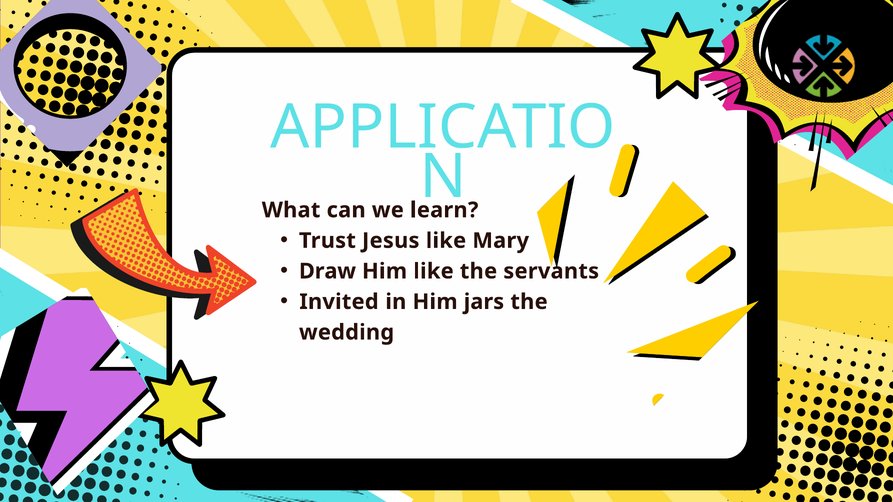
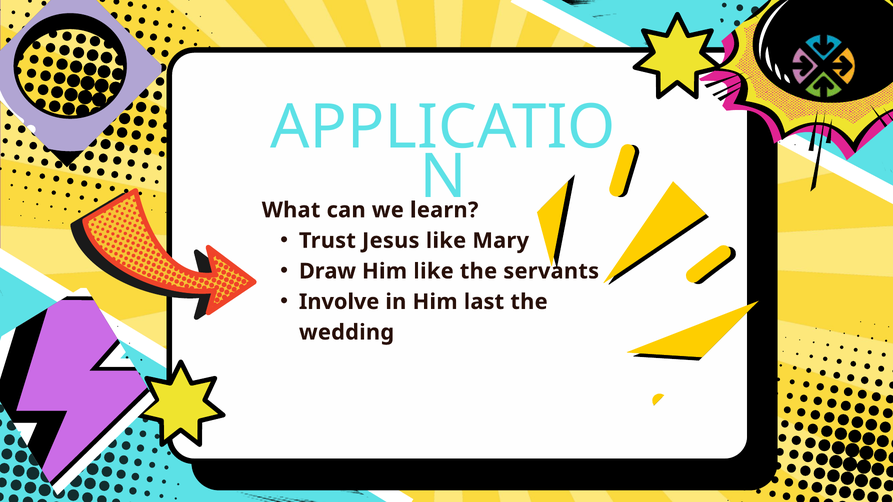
Invited: Invited -> Involve (339, 302)
jars: jars -> last (484, 302)
